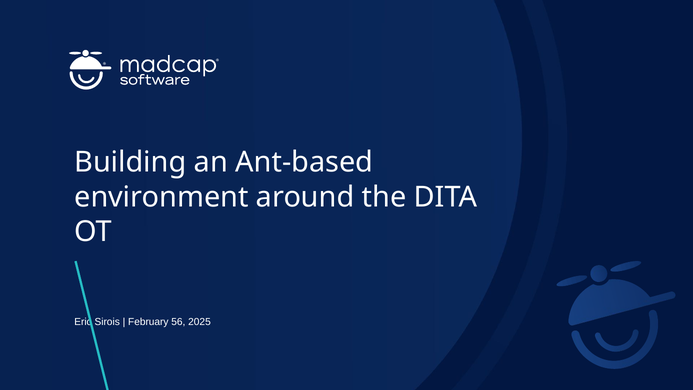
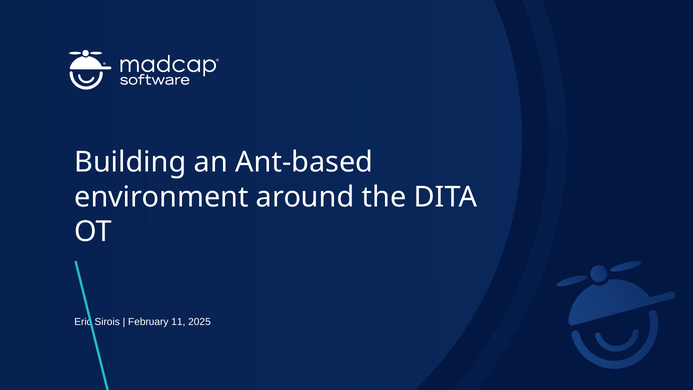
56: 56 -> 11 (178, 322)
